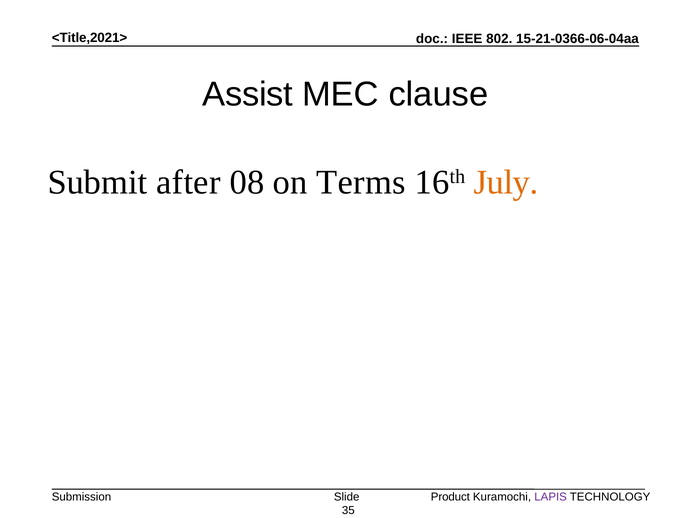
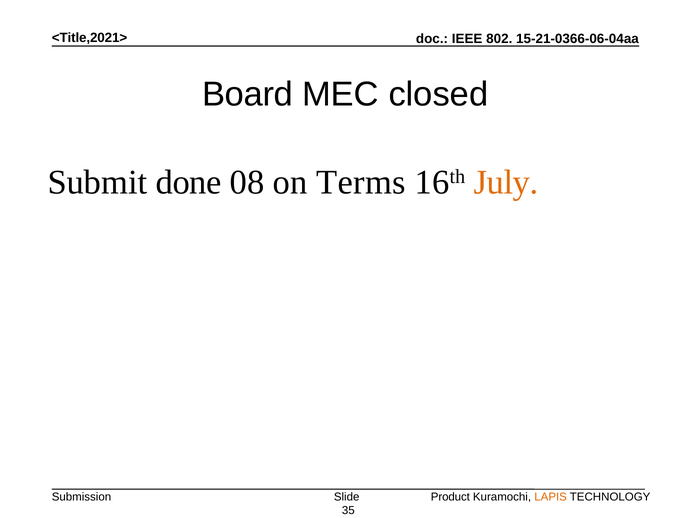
Assist: Assist -> Board (248, 95)
clause: clause -> closed (438, 95)
after: after -> done (189, 182)
LAPIS colour: purple -> orange (551, 497)
